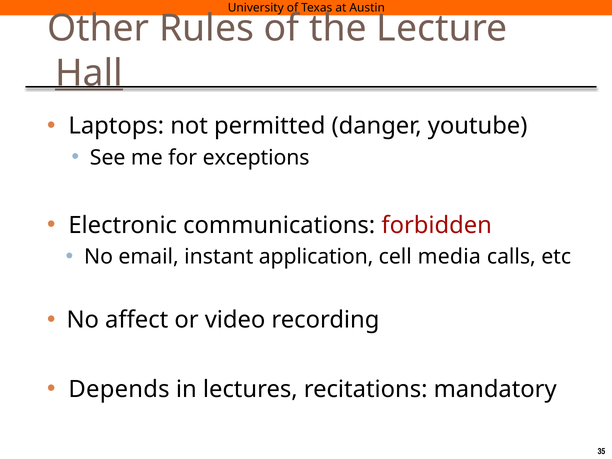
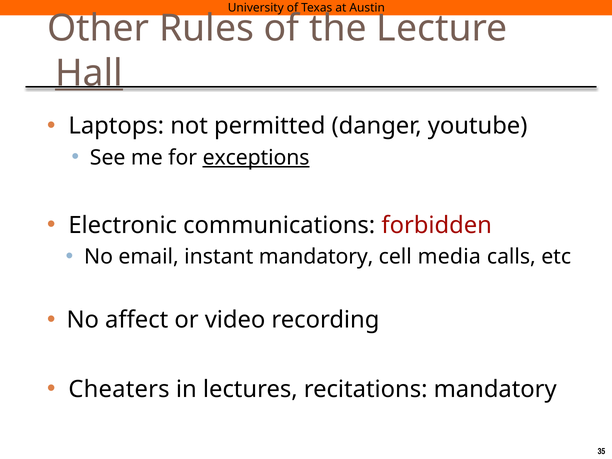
exceptions underline: none -> present (256, 158)
instant application: application -> mandatory (316, 257)
Depends: Depends -> Cheaters (119, 389)
